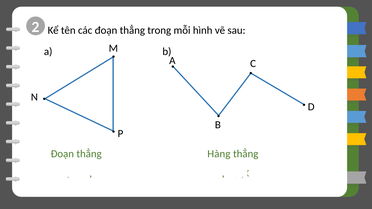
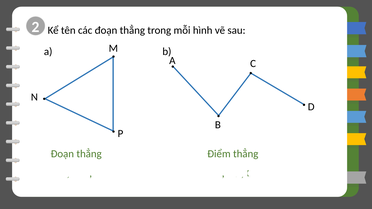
Hàng: Hàng -> Điểm (219, 154)
